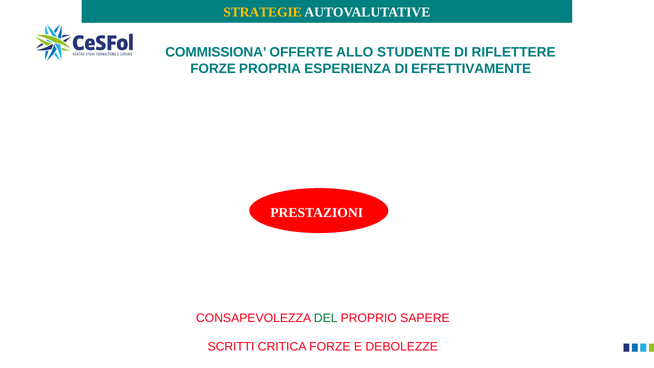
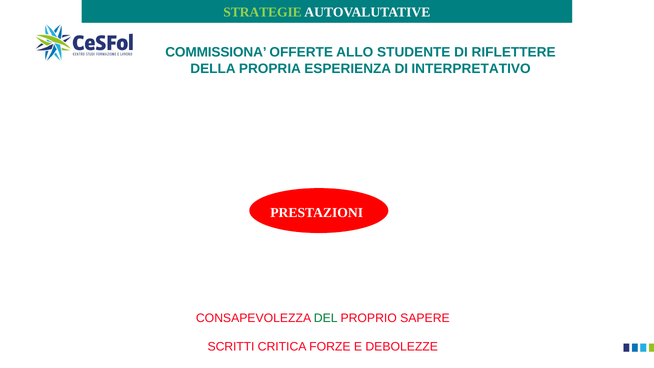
STRATEGIE colour: yellow -> light green (263, 12)
FORZE: FORZE -> DELLA (213, 69)
EFFETTIVAMENTE: EFFETTIVAMENTE -> INTERPRETATIVO (471, 69)
